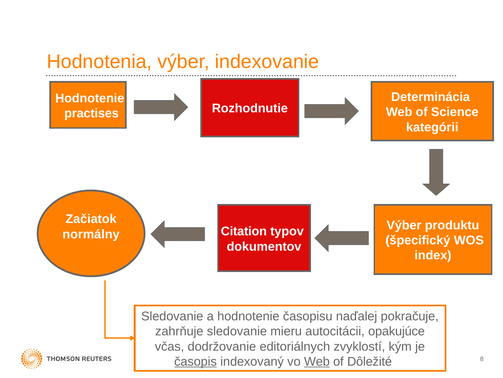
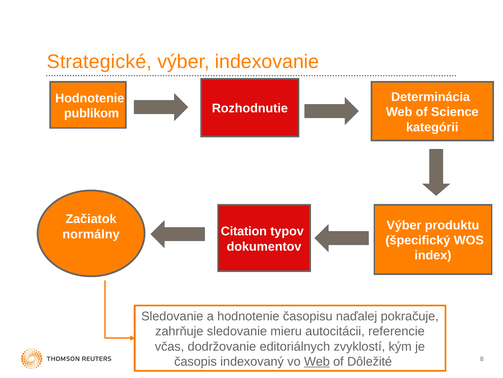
Hodnotenia: Hodnotenia -> Strategické (99, 61)
practises: practises -> publikom (92, 113)
opakujúce: opakujúce -> referencie (396, 331)
časopis underline: present -> none (196, 361)
